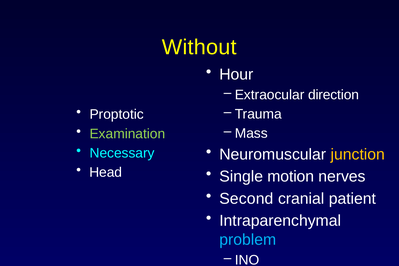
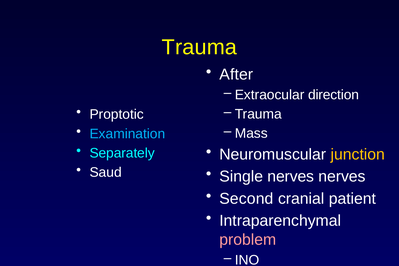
Without: Without -> Trauma (199, 47)
Hour: Hour -> After (236, 74)
Examination colour: light green -> light blue (127, 134)
Necessary: Necessary -> Separately (122, 153)
Head: Head -> Saud (106, 172)
Single motion: motion -> nerves (291, 177)
problem colour: light blue -> pink (248, 240)
